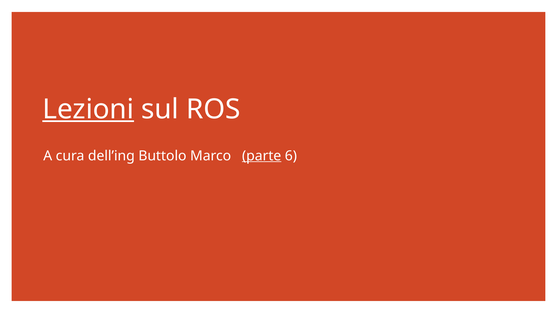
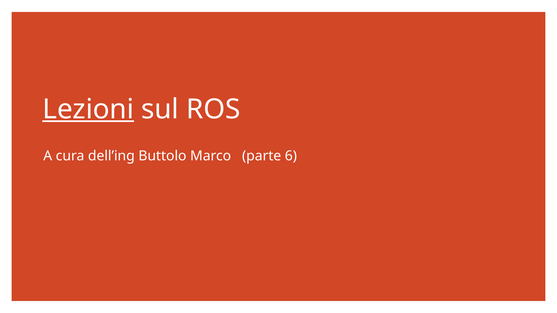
parte underline: present -> none (262, 156)
